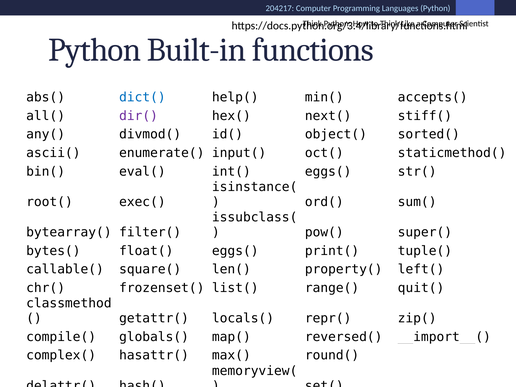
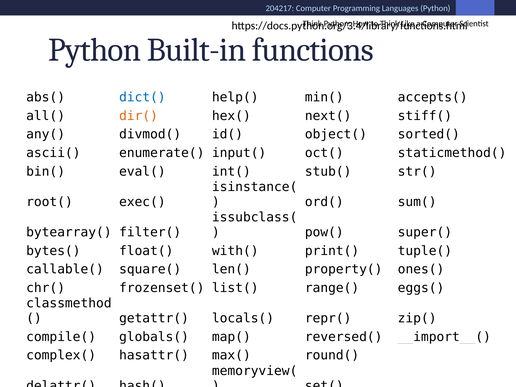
dir( colour: purple -> orange (139, 116)
int( eggs(: eggs( -> stub( (328, 171)
float( eggs(: eggs( -> with( (235, 251)
left(: left( -> ones( (421, 269)
quit(: quit( -> eggs( (421, 288)
